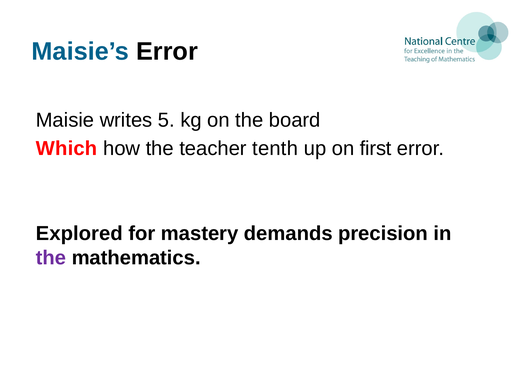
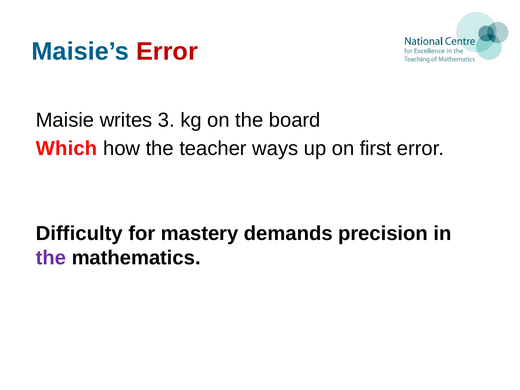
Error colour: black -> red (167, 51)
5: 5 -> 3 (166, 120)
tenth: tenth -> ways (275, 148)
Explored: Explored -> Difficulty (79, 233)
